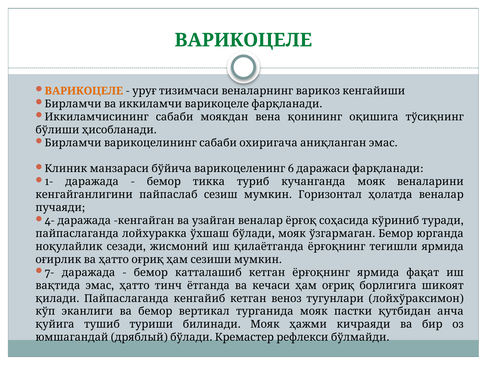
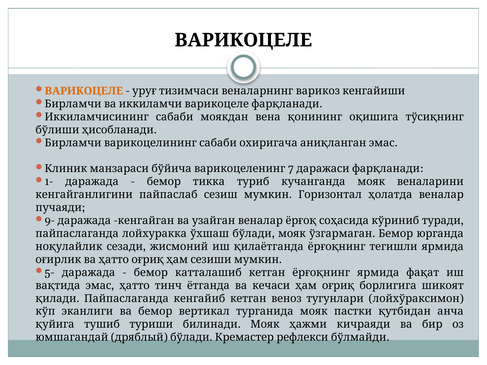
ВАРИКОЦЕЛЕ colour: green -> black (243, 40)
6: 6 -> 7 (291, 169)
4-: 4- -> 9- (50, 221)
7-: 7- -> 5- (50, 273)
